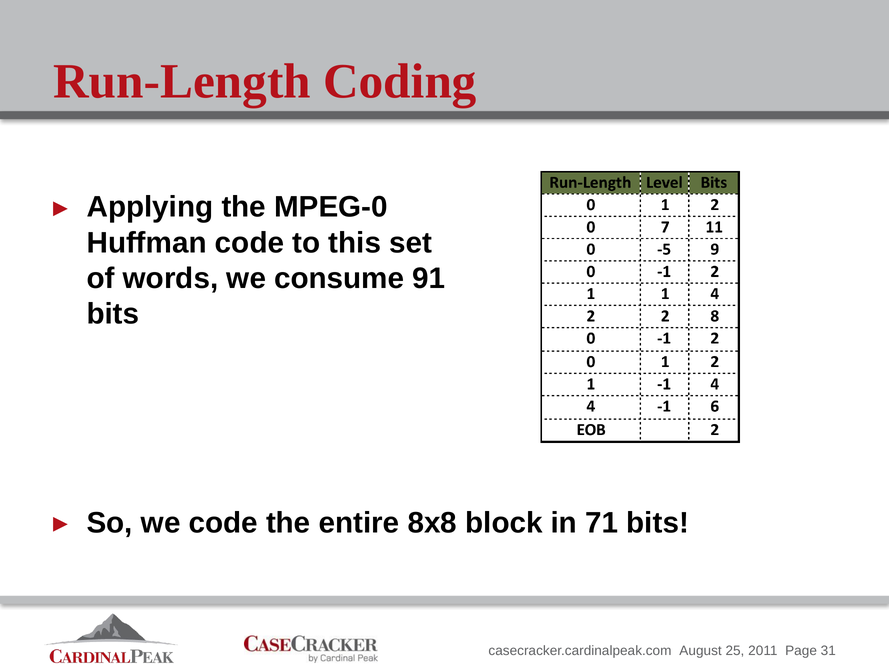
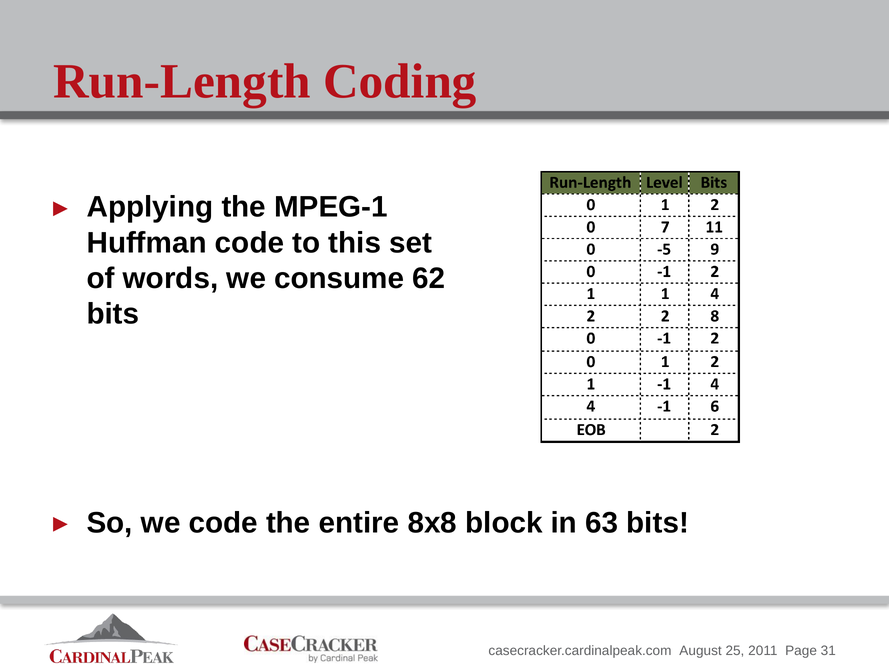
MPEG-0: MPEG-0 -> MPEG-1 (331, 207)
91: 91 -> 62 (429, 278)
71: 71 -> 63 (602, 523)
